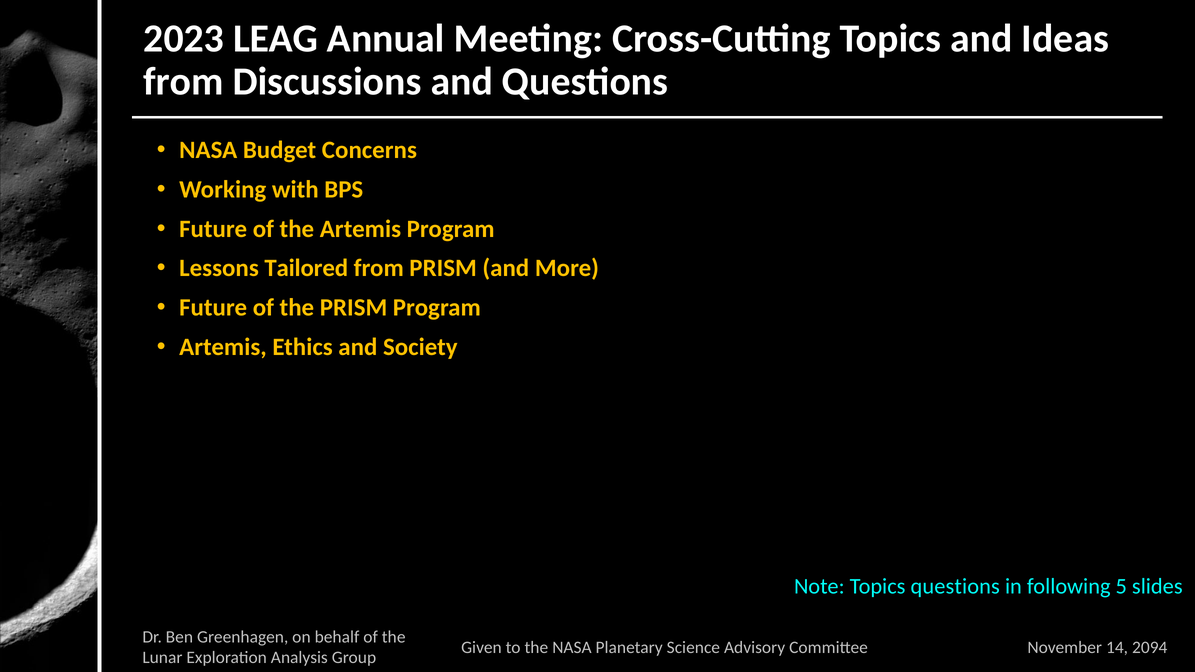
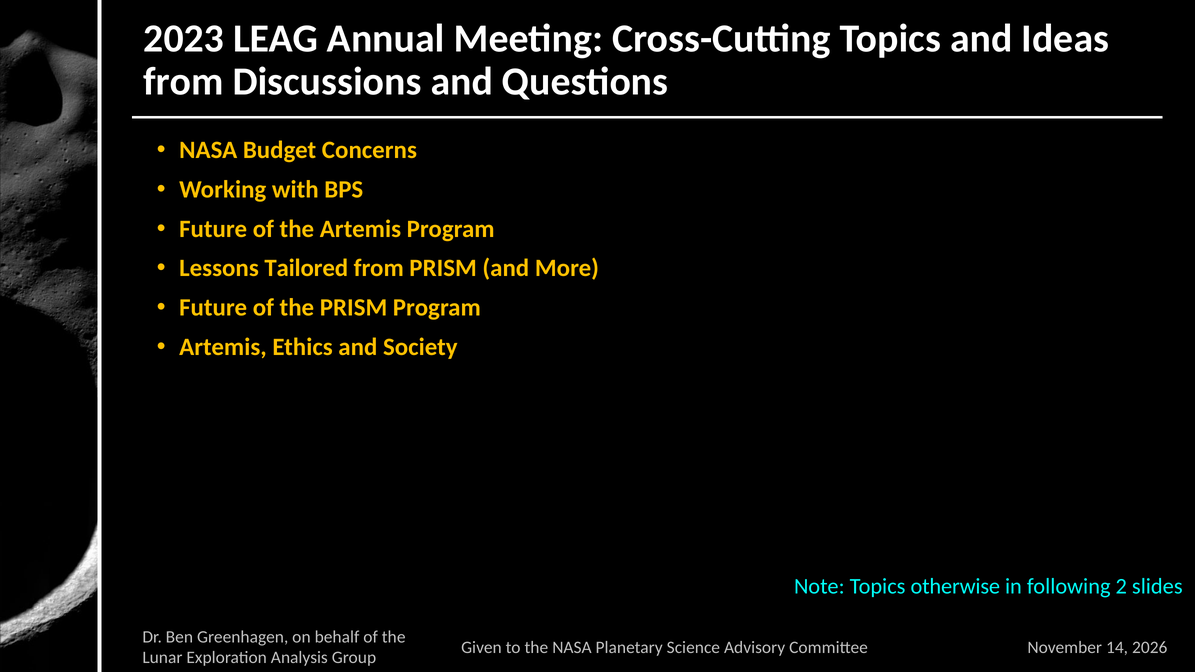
Topics questions: questions -> otherwise (955, 586)
5: 5 -> 2 (1121, 586)
2094: 2094 -> 2026 (1150, 648)
